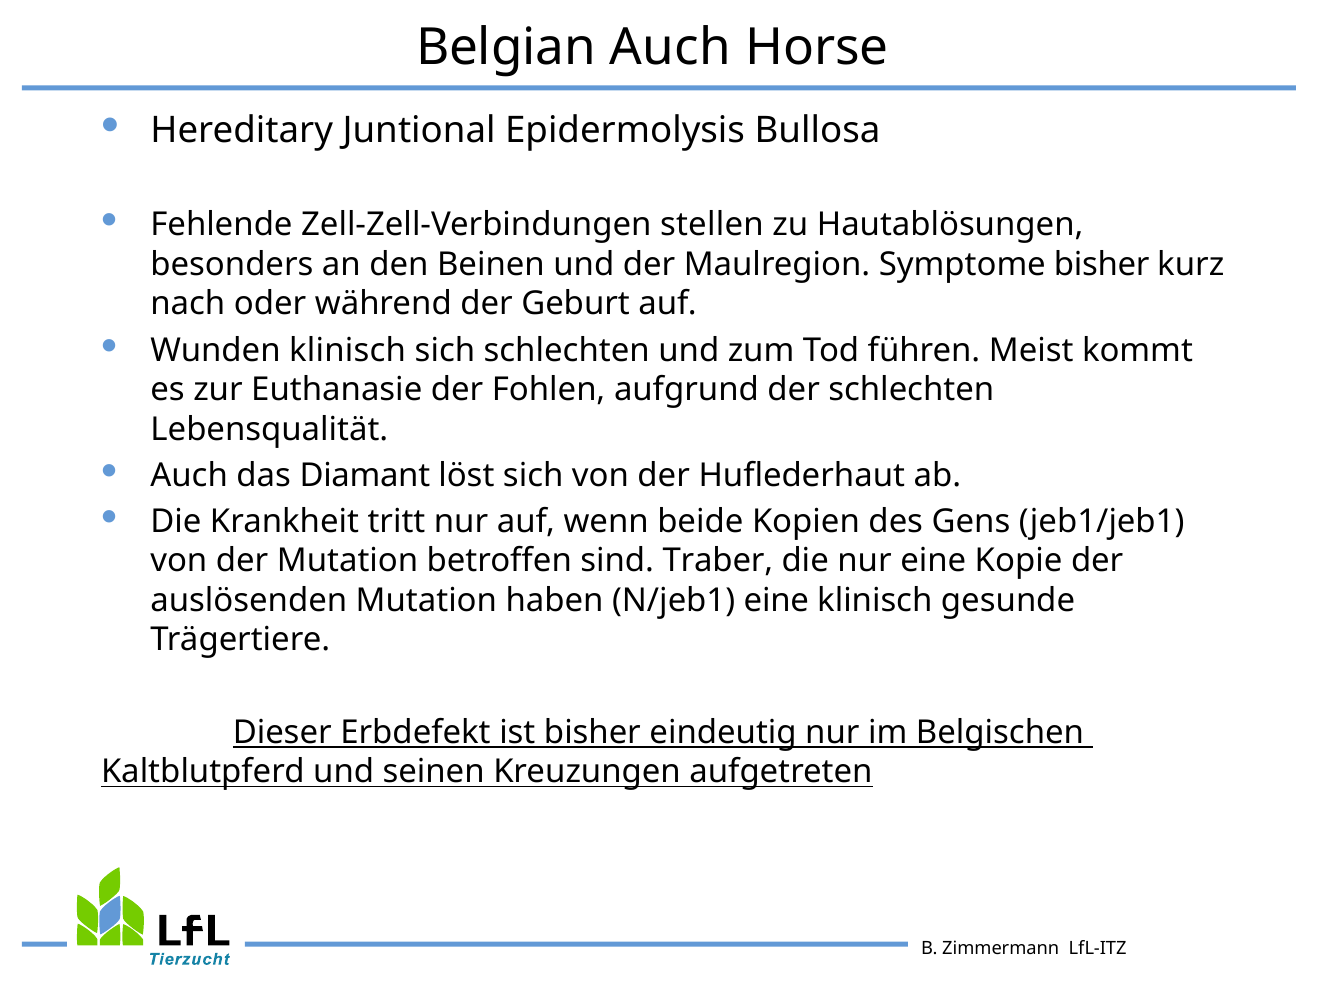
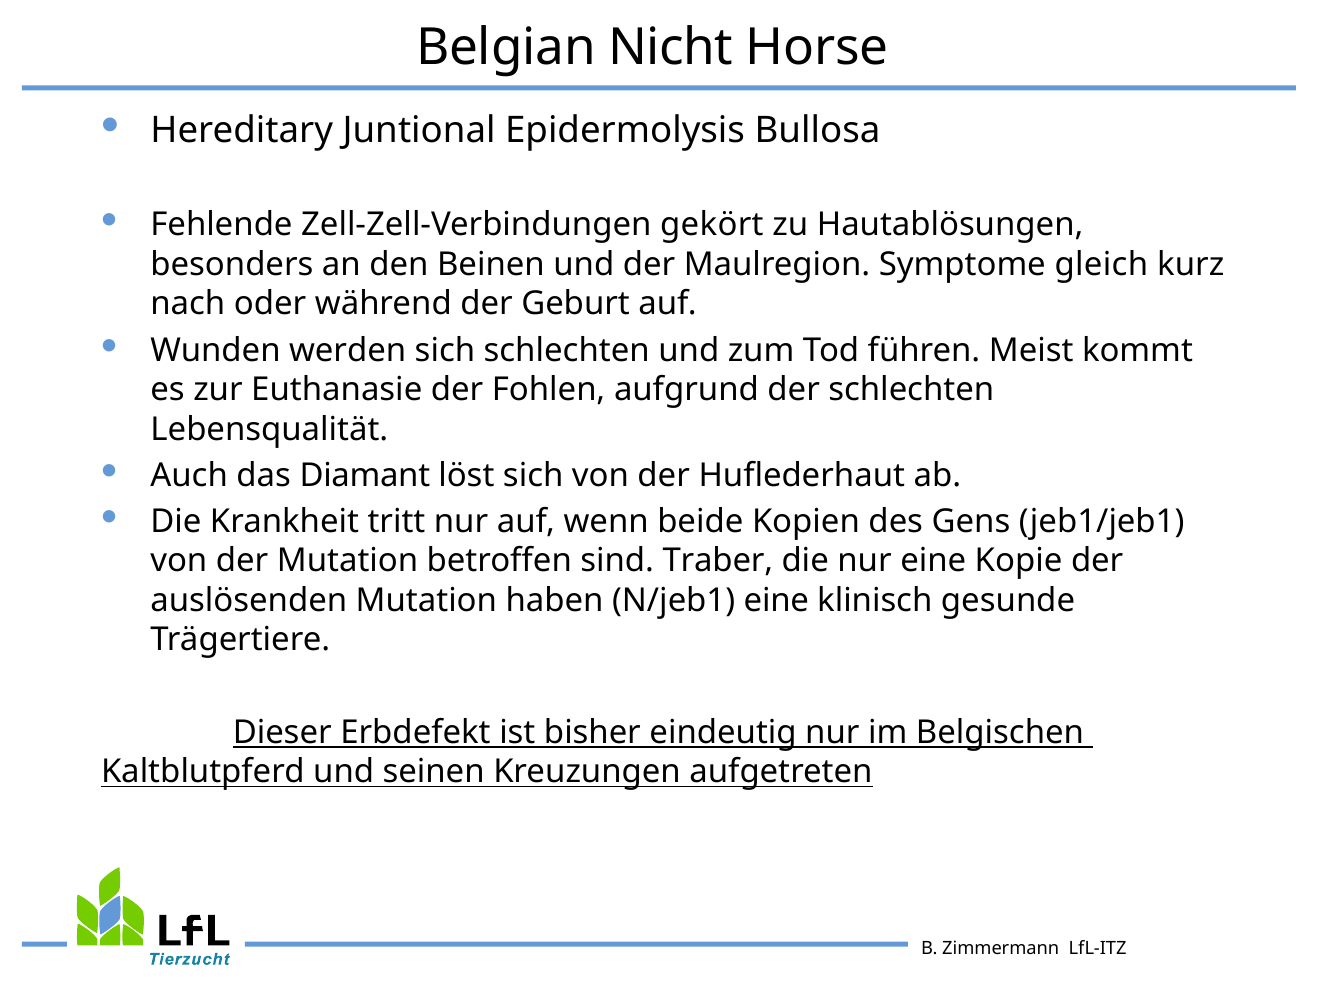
Belgian Auch: Auch -> Nicht (671, 47)
stellen: stellen -> gekört (712, 225)
Symptome bisher: bisher -> gleich (1101, 265)
Wunden klinisch: klinisch -> werden (348, 350)
